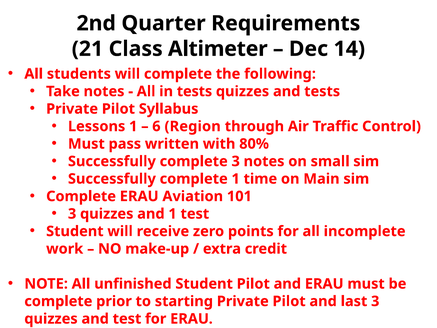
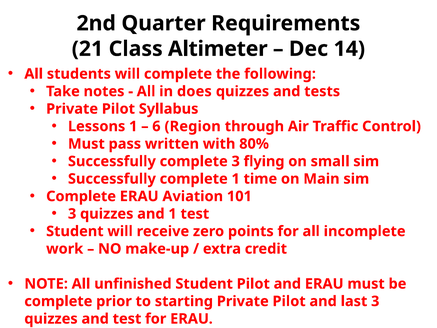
in tests: tests -> does (194, 91)
3 notes: notes -> flying (264, 161)
